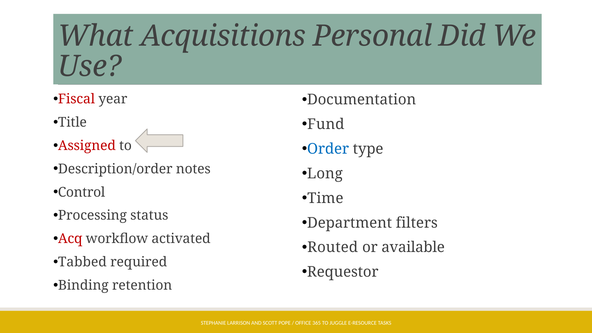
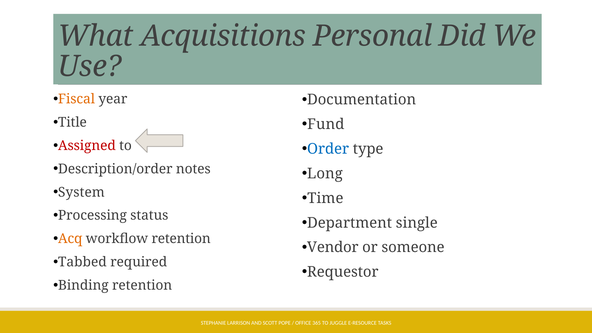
Fiscal colour: red -> orange (77, 99)
Control: Control -> System (81, 192)
filters: filters -> single (417, 223)
Acq colour: red -> orange (70, 239)
workflow activated: activated -> retention (181, 239)
Routed: Routed -> Vendor (333, 247)
available: available -> someone (413, 247)
